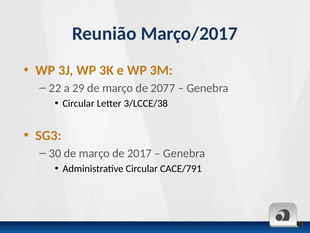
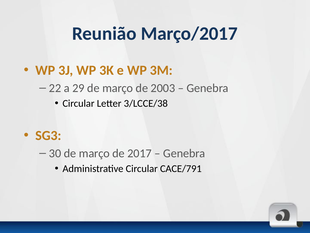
2077: 2077 -> 2003 (163, 88)
